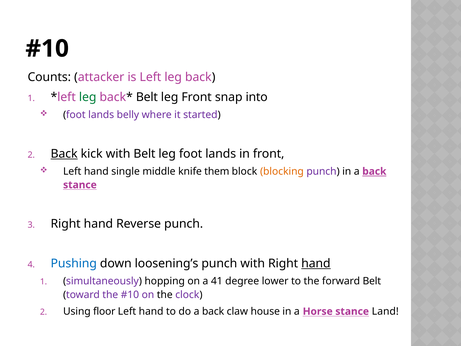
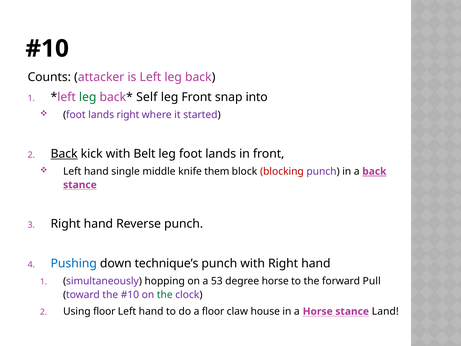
Belt: Belt -> Self (147, 97)
lands belly: belly -> right (128, 115)
blocking colour: orange -> red (282, 171)
loosening’s: loosening’s -> technique’s (167, 263)
hand underline: present -> none (316, 263)
41: 41 -> 53 (217, 281)
degree lower: lower -> horse (275, 281)
forward Belt: Belt -> Pull (372, 281)
the colour: black -> green (165, 295)
do a back: back -> floor (213, 311)
